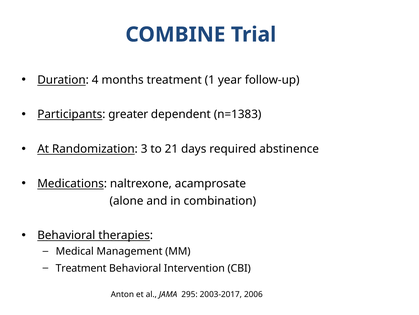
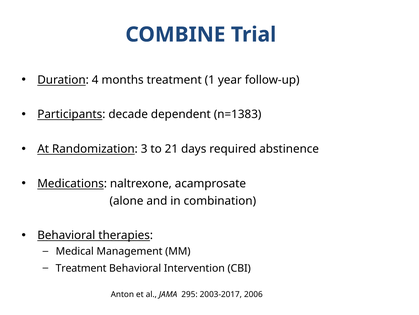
greater: greater -> decade (128, 114)
